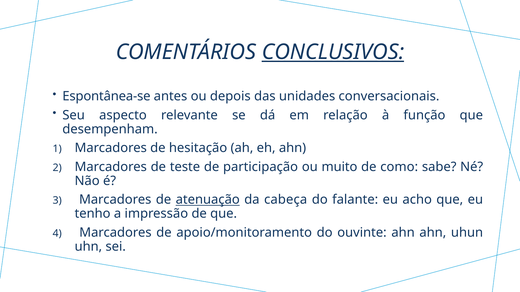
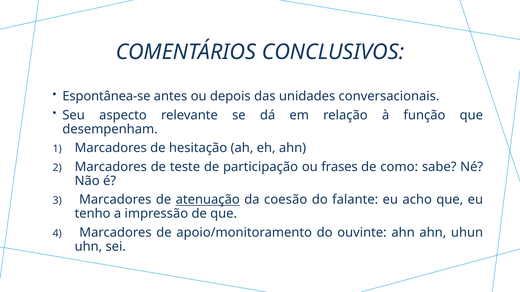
CONCLUSIVOS underline: present -> none (333, 52)
muito: muito -> frases (340, 167)
cabeça: cabeça -> coesão (286, 200)
